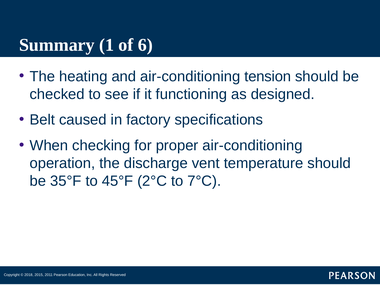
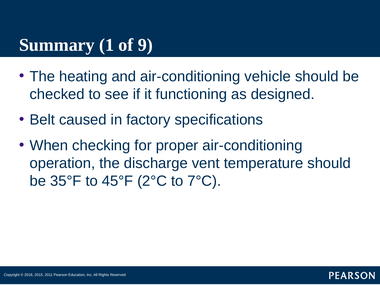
6: 6 -> 9 (145, 45)
tension: tension -> vehicle (268, 76)
